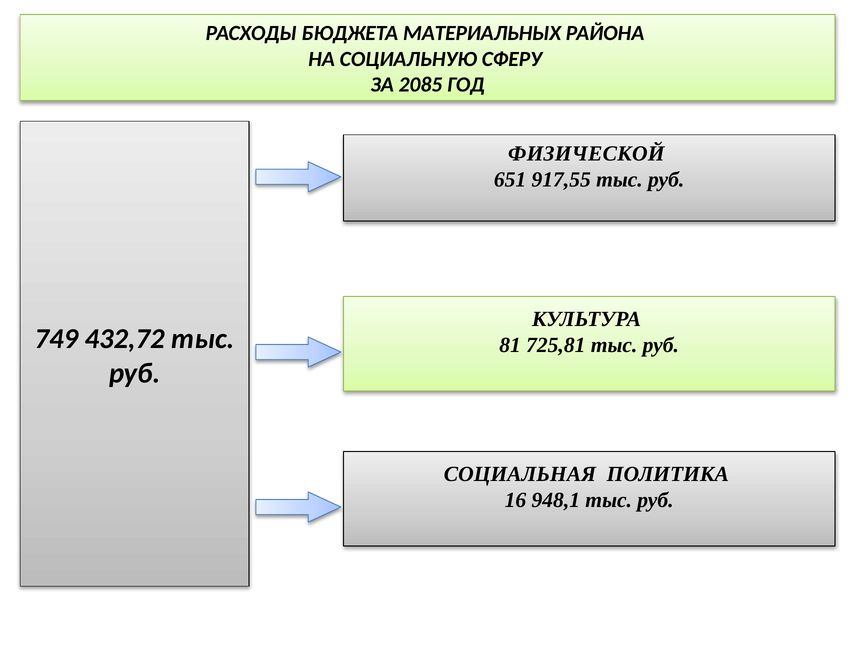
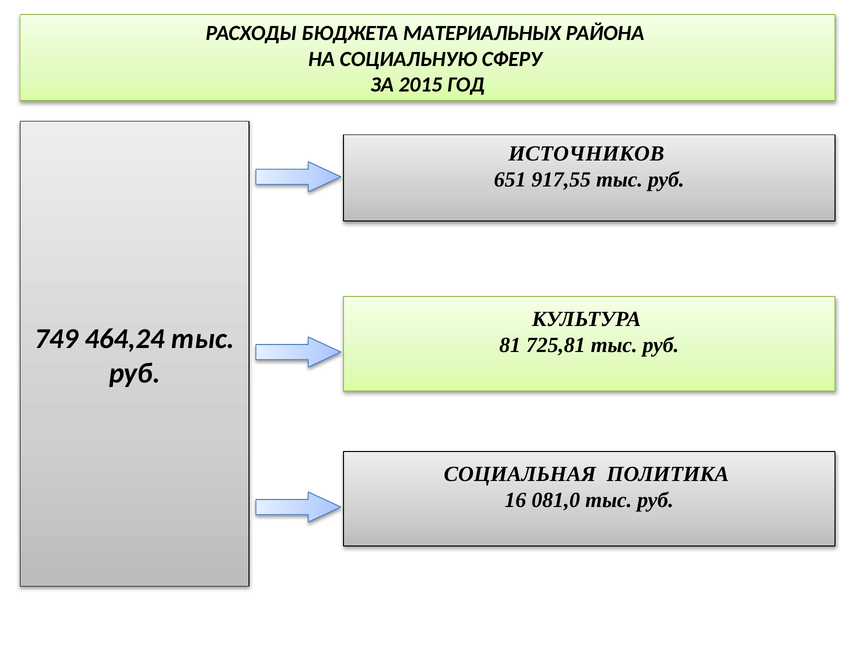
2085: 2085 -> 2015 (421, 85)
ФИЗИЧЕСКОЙ: ФИЗИЧЕСКОЙ -> ИСТОЧНИКОВ (586, 153)
432,72: 432,72 -> 464,24 (125, 338)
948,1: 948,1 -> 081,0 (556, 500)
